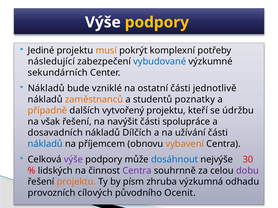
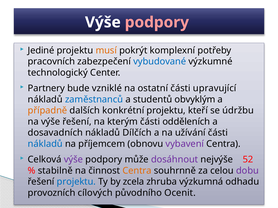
podpory colour: yellow -> pink (157, 22)
následující: následující -> pracovních (51, 62)
sekundárních: sekundárních -> technologický (58, 73)
Nákladů: Nákladů -> Partnery (46, 89)
jednotlivě: jednotlivě -> upravující (215, 89)
zaměstnanců colour: orange -> blue (94, 100)
poznatky: poznatky -> obvyklým (195, 100)
vytvořený: vytvořený -> konkrétní (123, 111)
na však: však -> výše (51, 122)
navýšit: navýšit -> kterým (123, 122)
spolupráce: spolupráce -> odděleních (186, 122)
vybavení colour: orange -> purple (185, 144)
dosáhnout colour: blue -> purple (175, 160)
30: 30 -> 52 (248, 160)
lidských: lidských -> stabilně (55, 171)
Centra colour: purple -> orange (137, 171)
projektu colour: orange -> blue (76, 182)
písm: písm -> zcela (134, 182)
